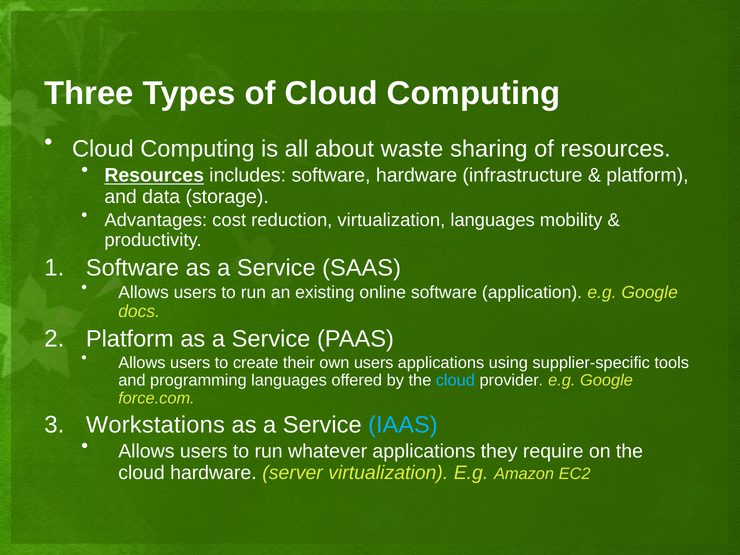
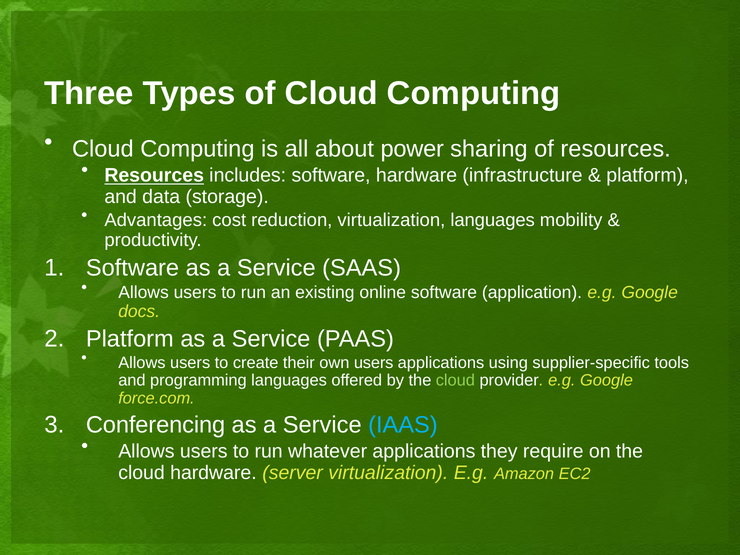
waste: waste -> power (412, 149)
cloud colour: light blue -> light green (455, 380)
Workstations: Workstations -> Conferencing (156, 425)
